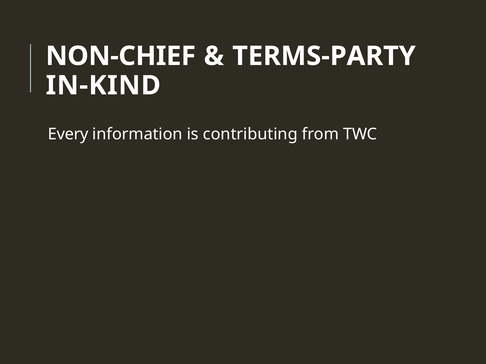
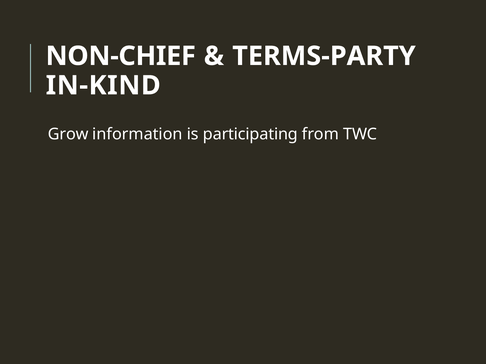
Every: Every -> Grow (68, 135)
contributing: contributing -> participating (250, 135)
